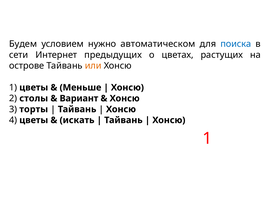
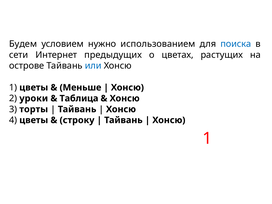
автоматическом: автоматическом -> использованием (158, 44)
или colour: orange -> blue (93, 66)
столы: столы -> уроки (34, 98)
Вариант: Вариант -> Таблица (79, 98)
искать: искать -> строку (77, 120)
